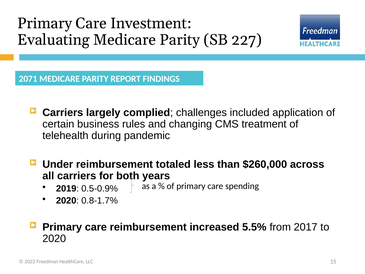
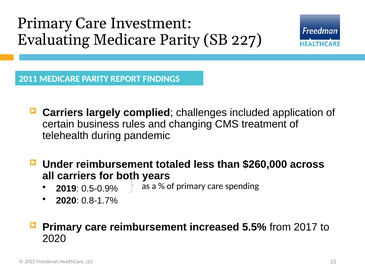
2071: 2071 -> 2011 (28, 79)
